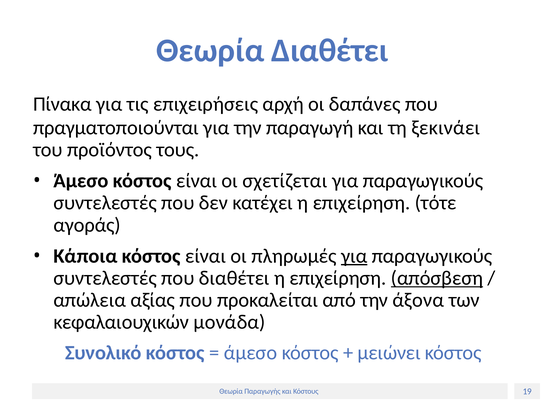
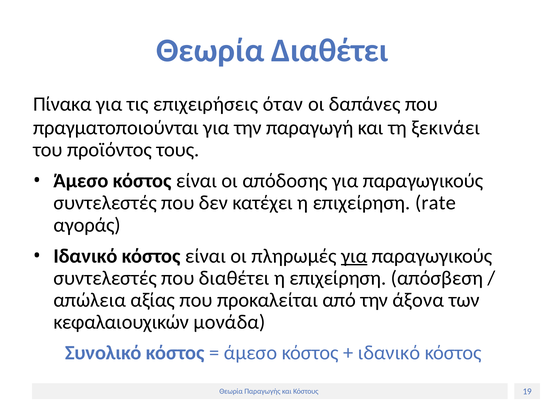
αρχή: αρχή -> όταν (283, 104)
σχετίζεται: σχετίζεται -> απόδοσης (285, 181)
τότε: τότε -> rate (435, 203)
Κάποια: Κάποια -> Ιδανικό (85, 256)
απόσβεση underline: present -> none (437, 278)
μειώνει: μειώνει -> ιδανικό (389, 353)
